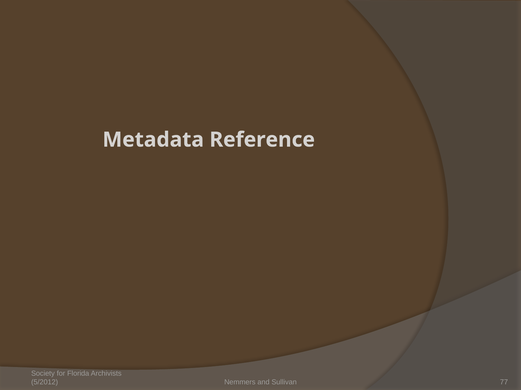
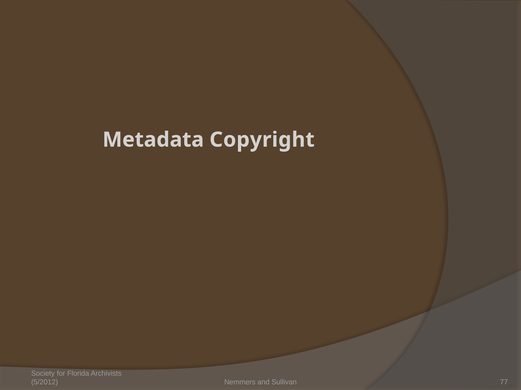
Reference: Reference -> Copyright (262, 140)
